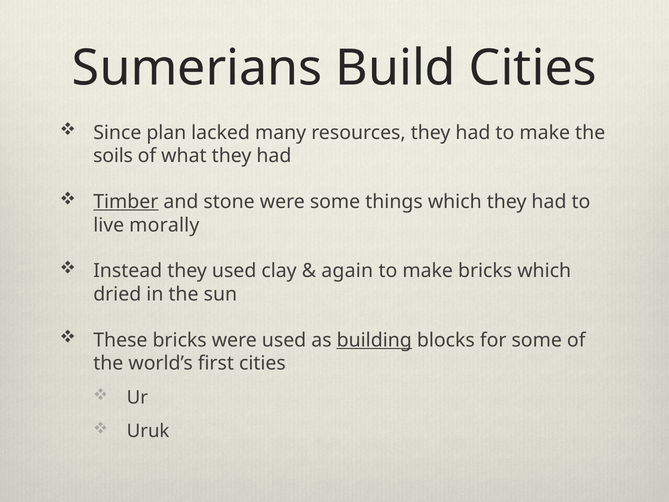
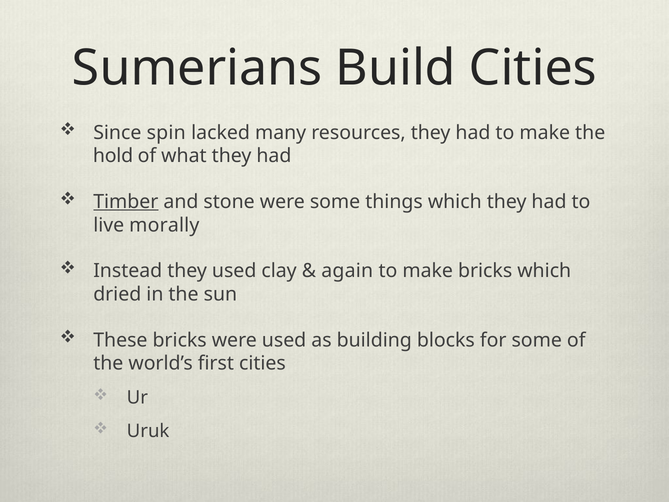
plan: plan -> spin (166, 133)
soils: soils -> hold (113, 156)
building underline: present -> none (374, 340)
